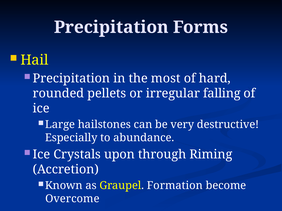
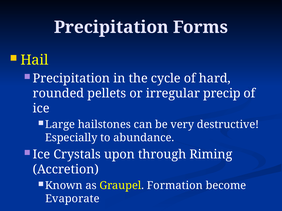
most: most -> cycle (166, 79)
falling: falling -> precip (222, 94)
Overcome: Overcome -> Evaporate (72, 199)
